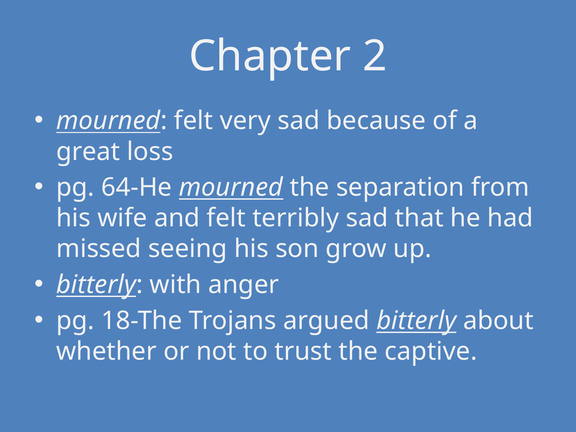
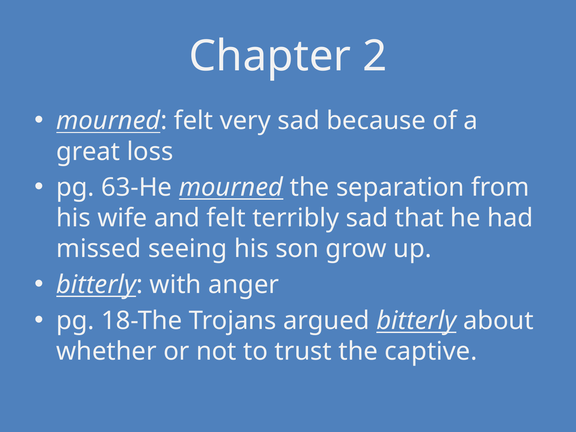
64-He: 64-He -> 63-He (137, 187)
